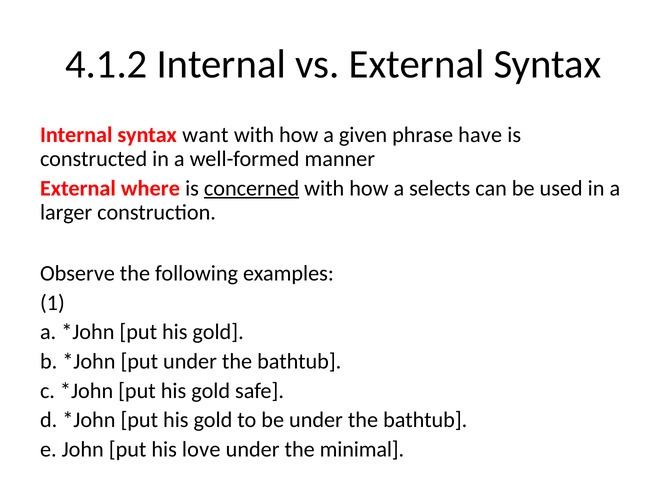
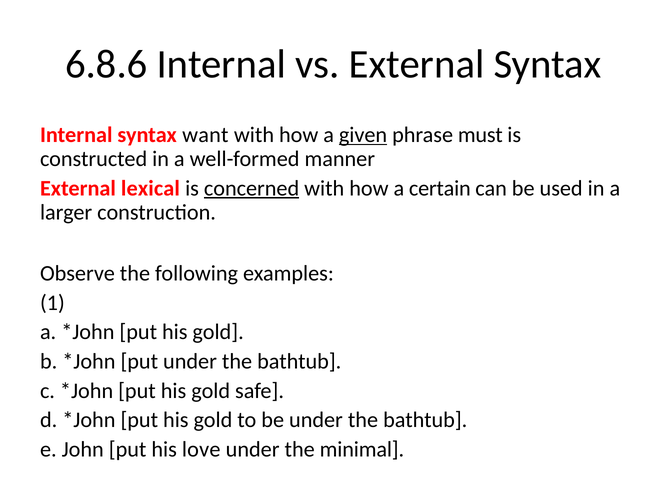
4.1.2: 4.1.2 -> 6.8.6 (106, 65)
given underline: none -> present (363, 135)
have: have -> must (480, 135)
where: where -> lexical (150, 188)
selects: selects -> certain (440, 188)
